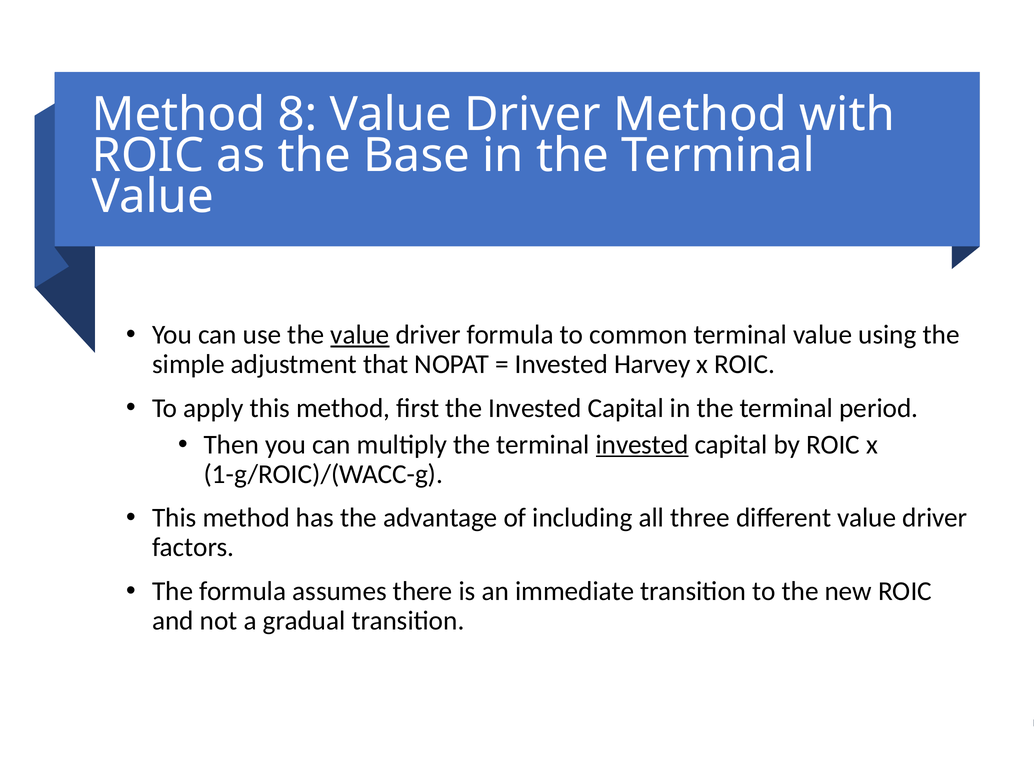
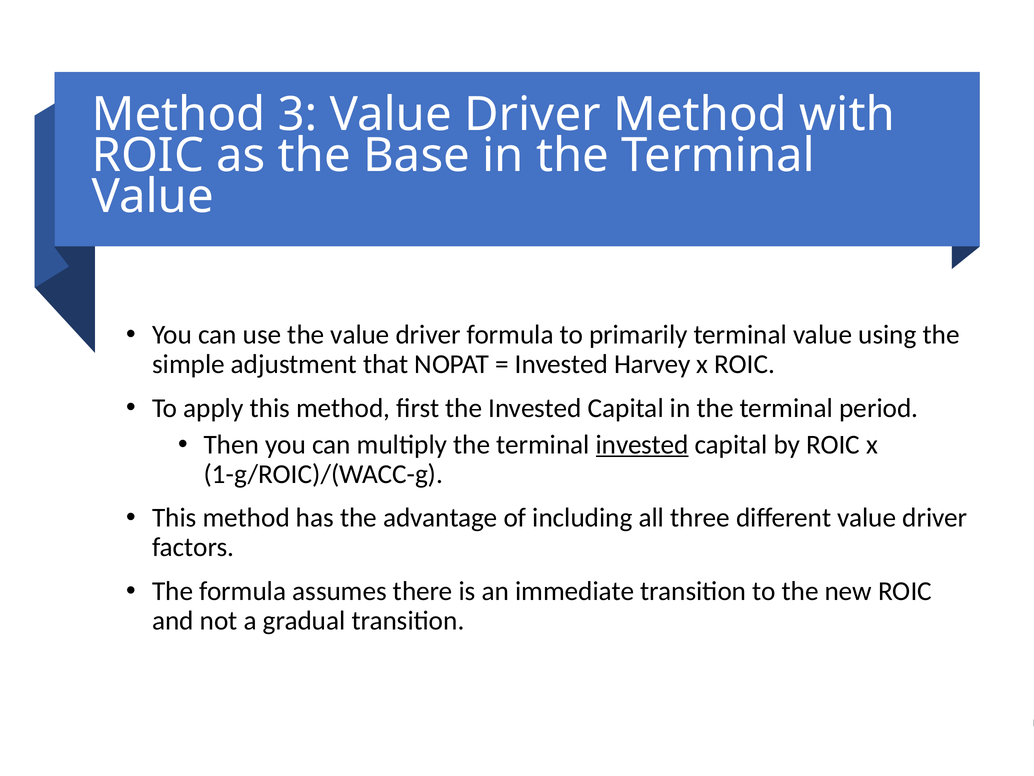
8: 8 -> 3 (298, 115)
value underline: present -> none (360, 334)
common: common -> primarily (638, 334)
